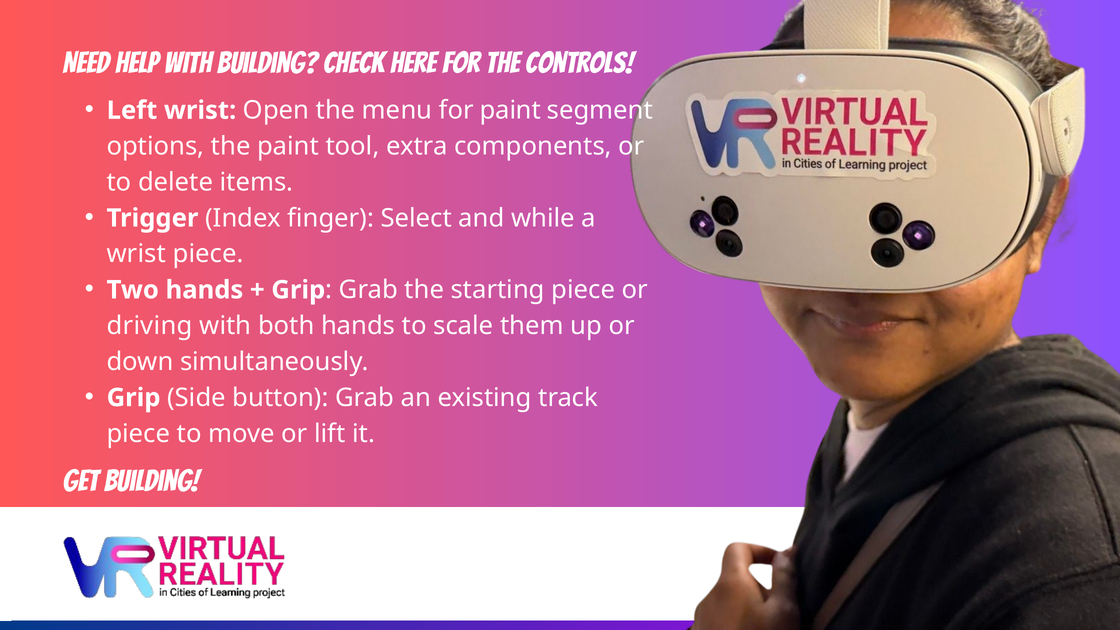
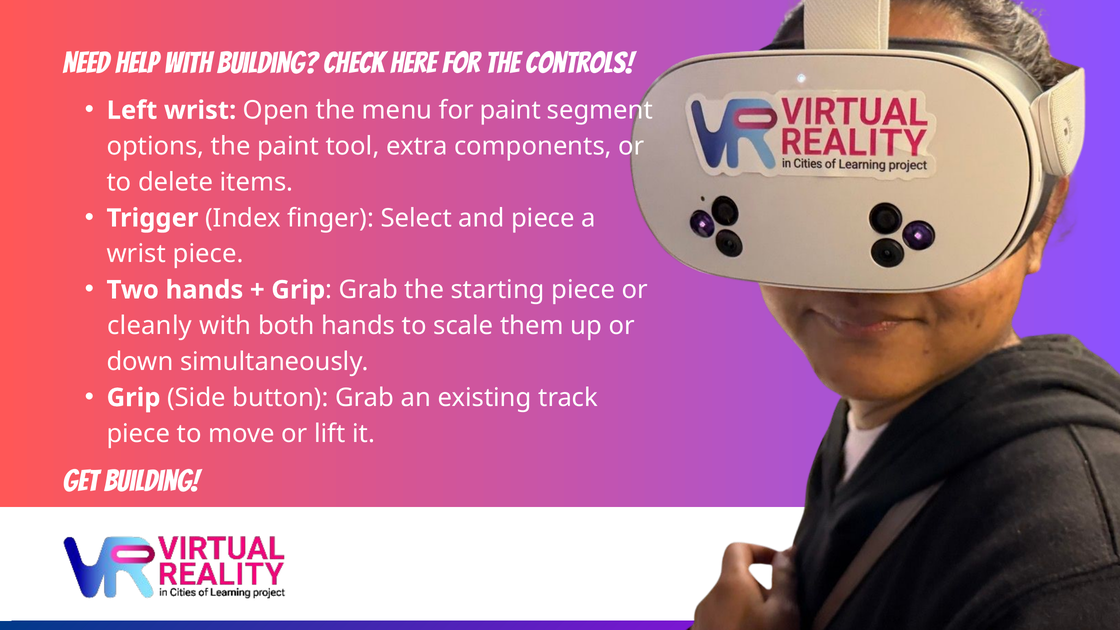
and while: while -> piece (543, 218)
driving: driving -> cleanly (150, 326)
